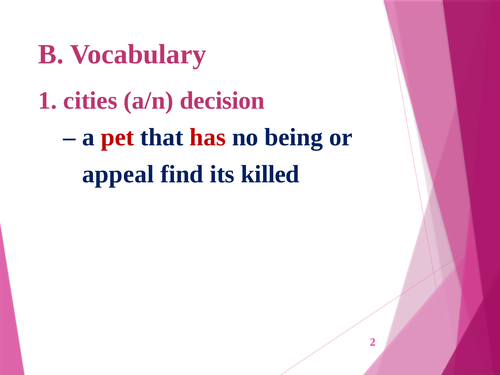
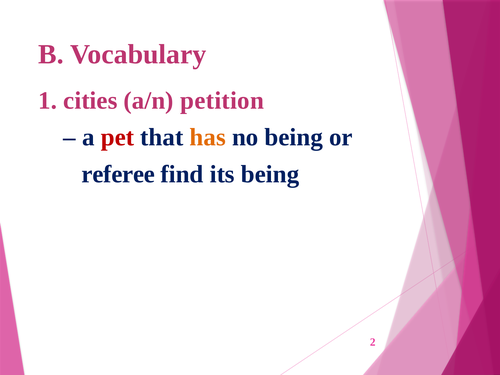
decision: decision -> petition (222, 100)
has colour: red -> orange (208, 137)
appeal: appeal -> referee (118, 174)
its killed: killed -> being (270, 174)
